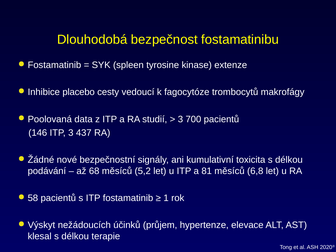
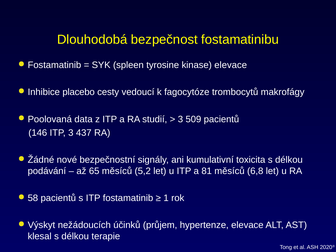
kinase extenze: extenze -> elevace (231, 65)
700: 700 -> 509 (193, 119)
68: 68 -> 65 (94, 171)
